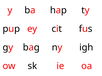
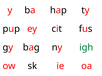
igh colour: black -> green (86, 48)
